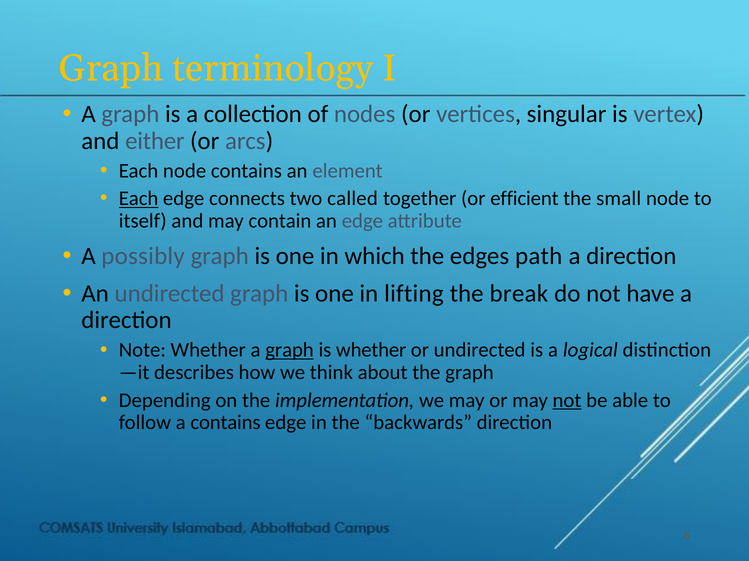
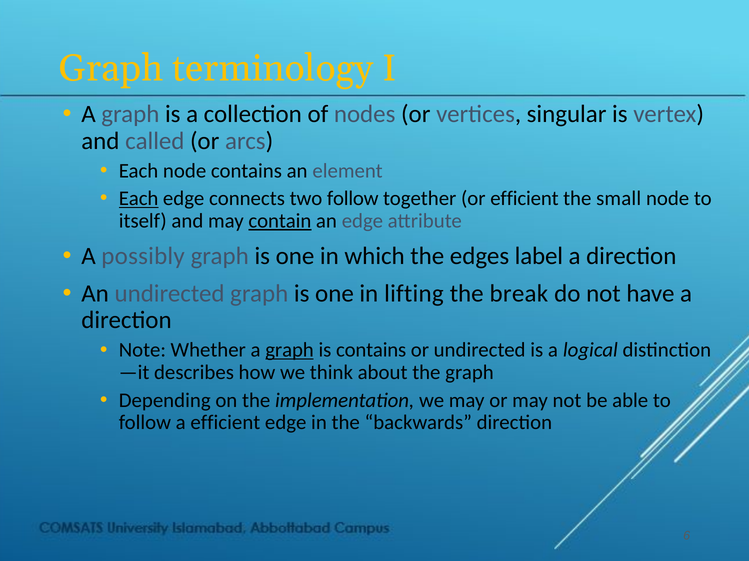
either: either -> called (155, 141)
two called: called -> follow (353, 199)
contain underline: none -> present (280, 221)
path: path -> label (539, 256)
is whether: whether -> contains (371, 351)
not underline: present -> none (567, 401)
a contains: contains -> efficient (225, 423)
